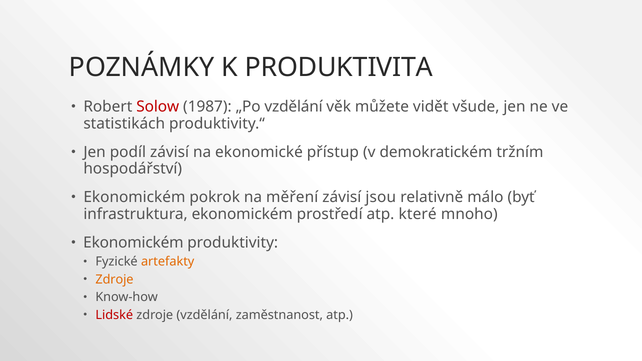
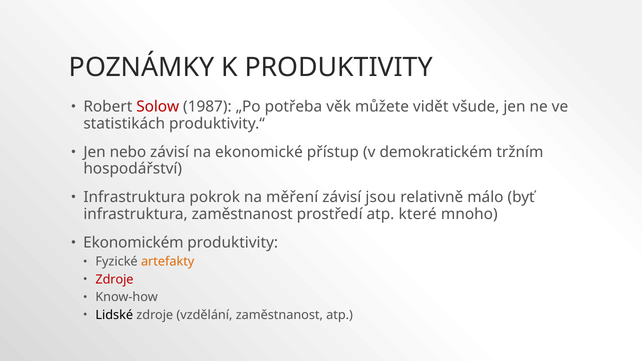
K PRODUKTIVITA: PRODUKTIVITA -> PRODUKTIVITY (339, 67)
„Po vzdělání: vzdělání -> potřeba (293, 107)
podíl: podíl -> nebo (128, 152)
Ekonomickém: Ekonomickém -> Infrastruktura (134, 197)
infrastruktura ekonomickém: ekonomickém -> zaměstnanost (242, 214)
Zdroje colour: orange -> red (114, 280)
Lidské colour: red -> black (114, 315)
